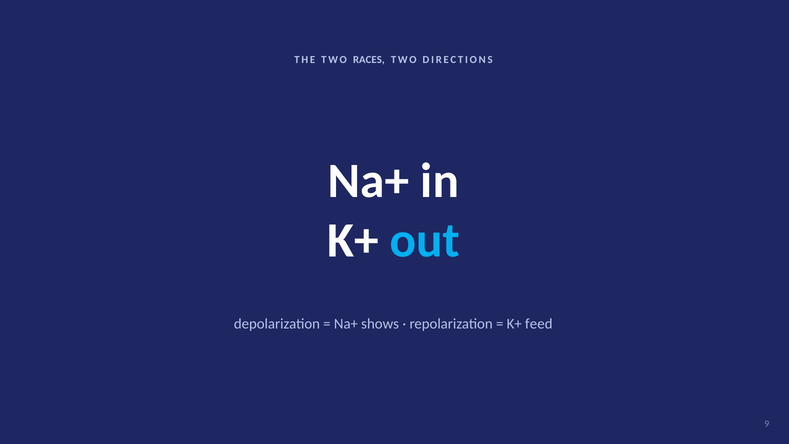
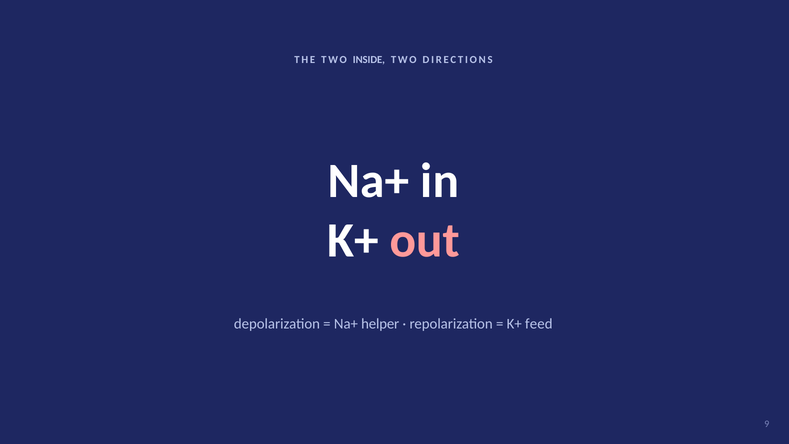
RACES: RACES -> INSIDE (369, 60)
out colour: light blue -> pink (425, 240)
shows: shows -> helper (380, 324)
